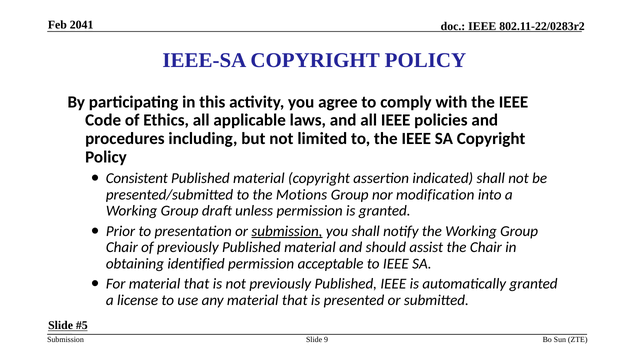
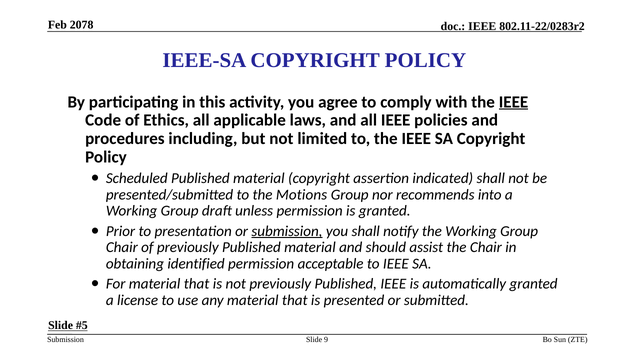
2041: 2041 -> 2078 (82, 25)
IEEE underline: none -> present (514, 102)
Consistent: Consistent -> Scheduled (137, 178)
modification: modification -> recommends (435, 195)
